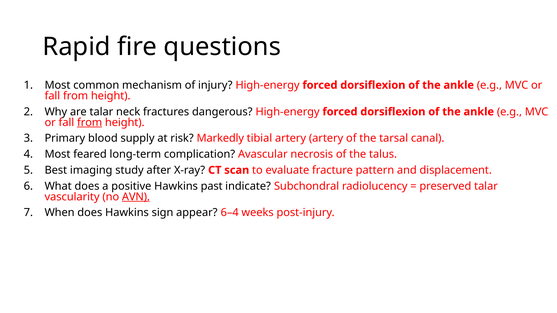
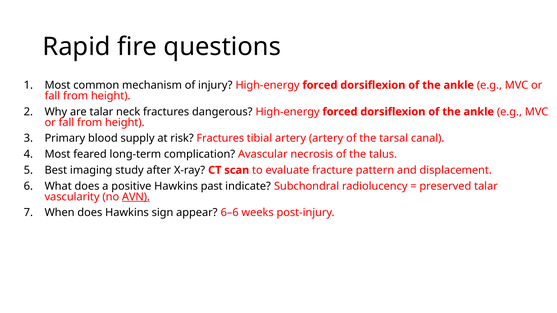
from underline: present -> none (90, 123)
risk Markedly: Markedly -> Fractures (220, 138)
6–4: 6–4 -> 6–6 (230, 213)
